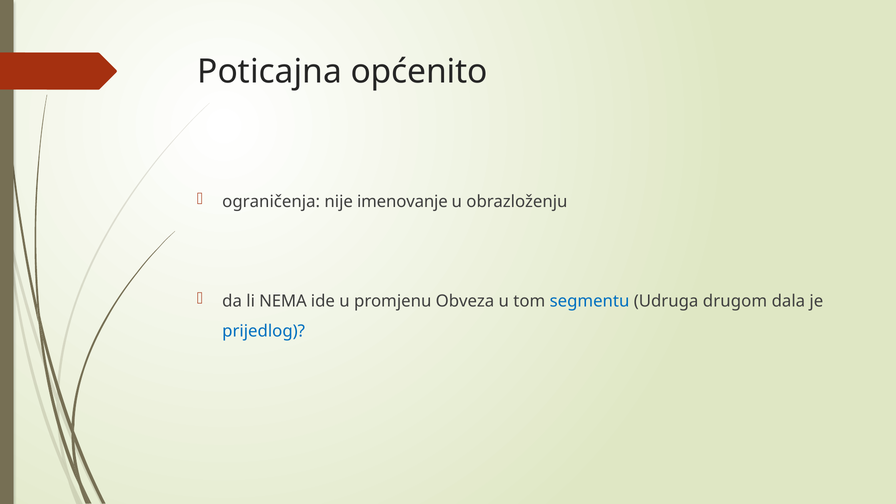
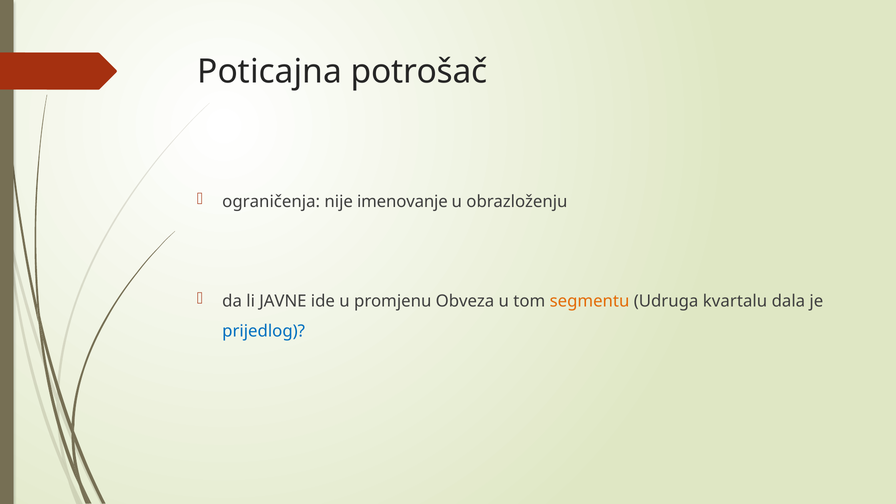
općenito: općenito -> potrošač (419, 72)
NEMA: NEMA -> JAVNE (283, 301)
segmentu colour: blue -> orange (590, 301)
drugom: drugom -> kvartalu (735, 301)
